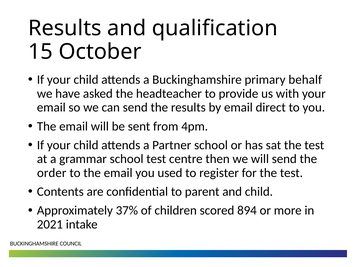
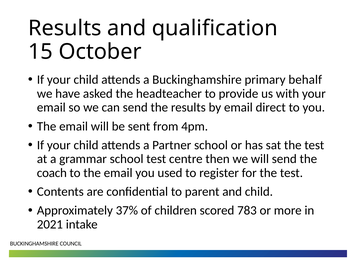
order: order -> coach (52, 173)
894: 894 -> 783 (247, 211)
